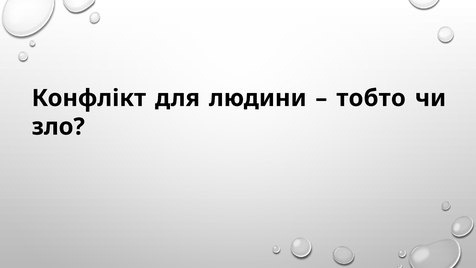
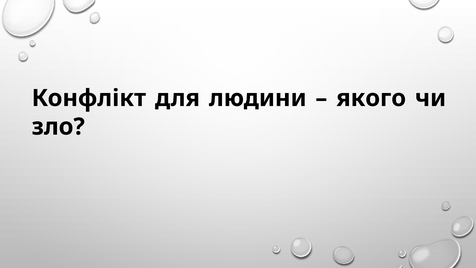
тобто: тобто -> якого (371, 98)
